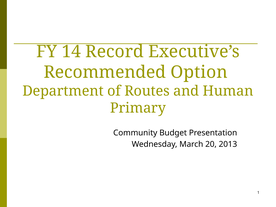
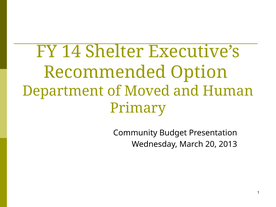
Record: Record -> Shelter (115, 52)
Routes: Routes -> Moved (147, 91)
